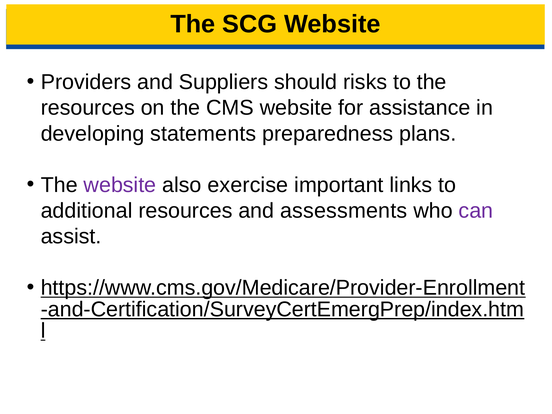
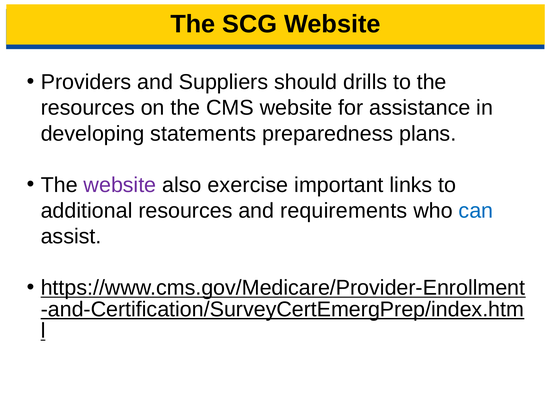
risks: risks -> drills (365, 82)
assessments: assessments -> requirements (344, 211)
can colour: purple -> blue (476, 211)
